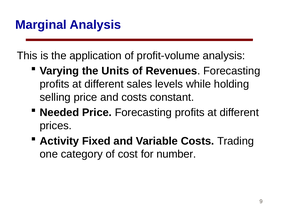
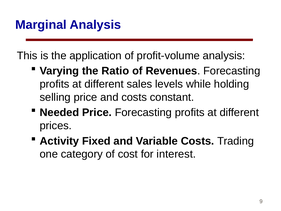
Units: Units -> Ratio (115, 71)
number: number -> interest (176, 154)
